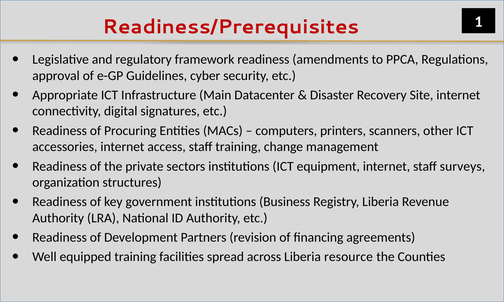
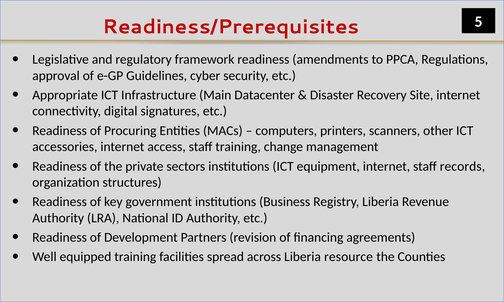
1: 1 -> 5 (478, 22)
surveys: surveys -> records (462, 166)
